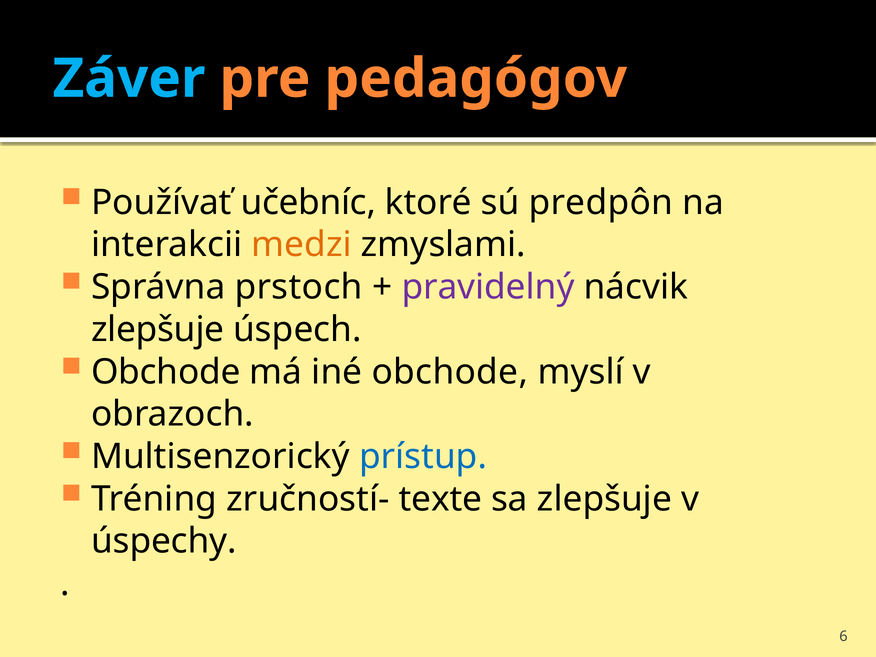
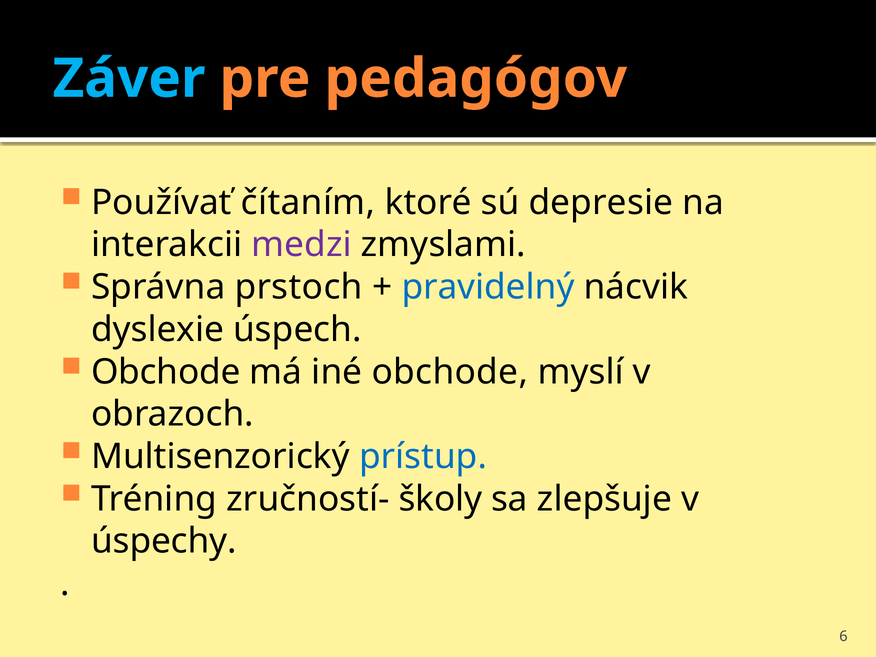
učebníc: učebníc -> čítaním (308, 202)
predpôn: predpôn -> depresie (601, 202)
medzi colour: orange -> purple (302, 245)
pravidelný colour: purple -> blue (488, 287)
zlepšuje: zlepšuje -> dyslexie (158, 330)
texte: texte -> školy (440, 499)
